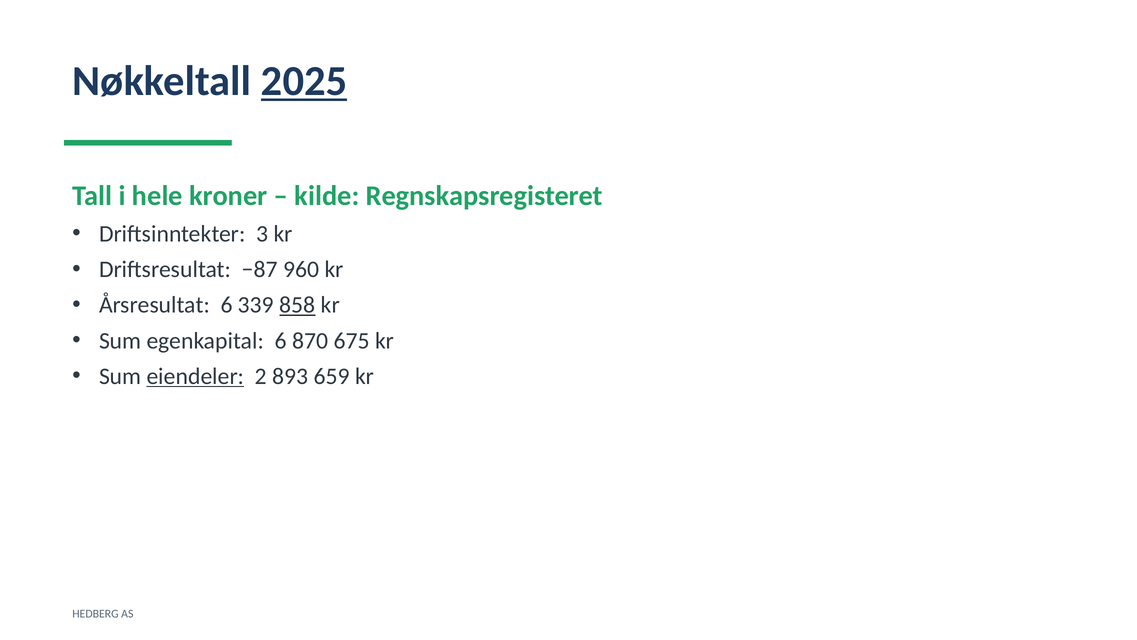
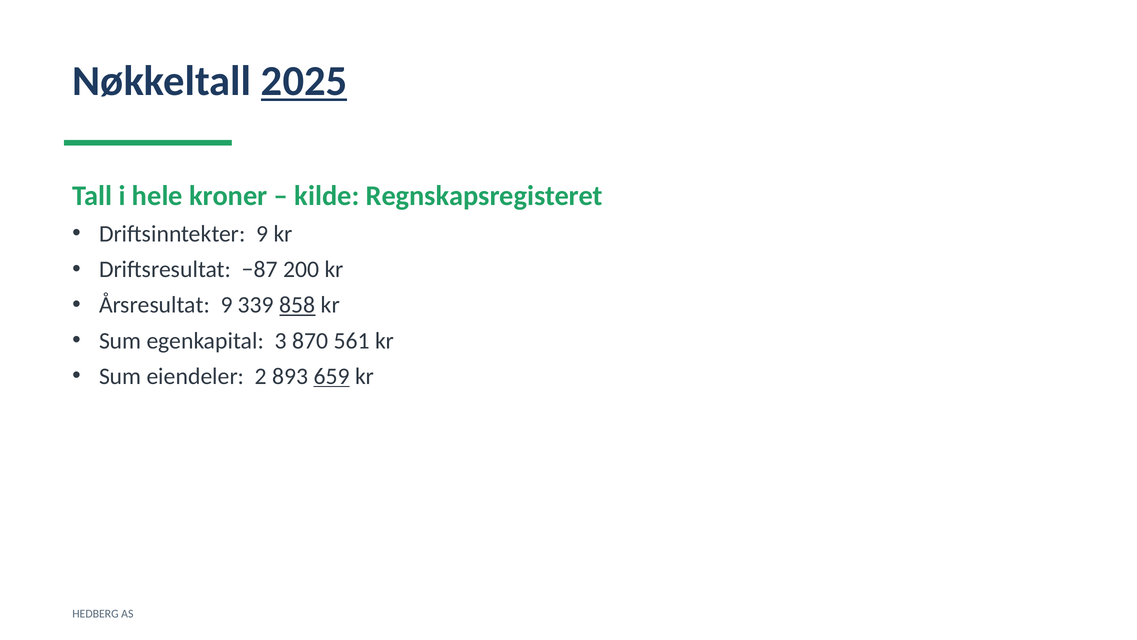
Driftsinntekter 3: 3 -> 9 (262, 234)
960: 960 -> 200 (301, 269)
Årsresultat 6: 6 -> 9 (227, 305)
egenkapital 6: 6 -> 3 (281, 340)
675: 675 -> 561 (352, 340)
eiendeler underline: present -> none (195, 376)
659 underline: none -> present (332, 376)
